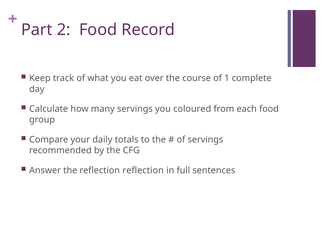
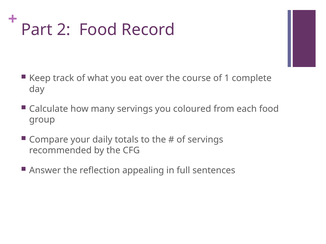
reflection reflection: reflection -> appealing (143, 171)
